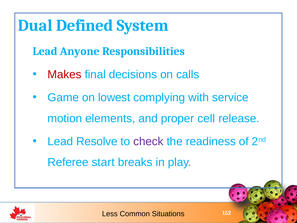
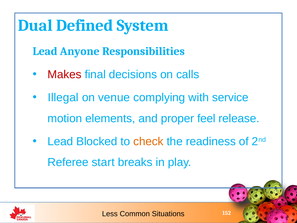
Game: Game -> Illegal (63, 97)
lowest: lowest -> venue (114, 97)
cell: cell -> feel (206, 118)
Resolve: Resolve -> Blocked (97, 141)
check colour: purple -> orange (148, 141)
